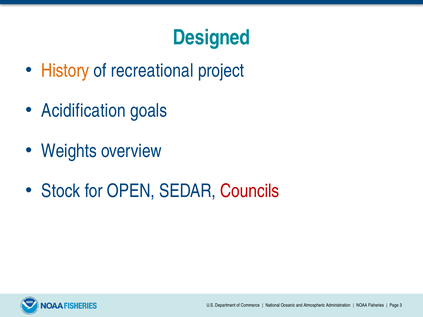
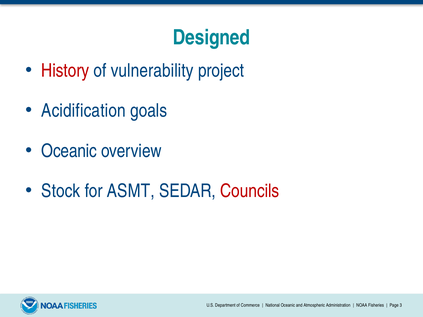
History colour: orange -> red (65, 71)
recreational: recreational -> vulnerability (152, 71)
Weights: Weights -> Oceanic (69, 151)
OPEN: OPEN -> ASMT (131, 191)
